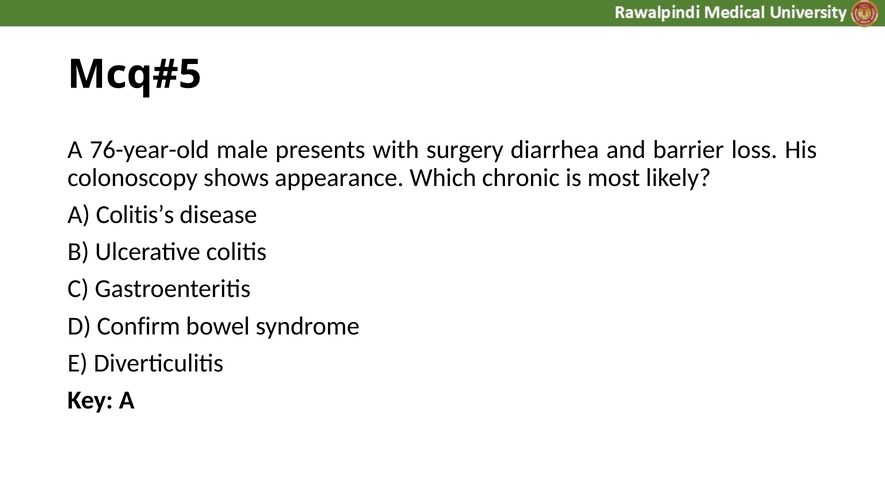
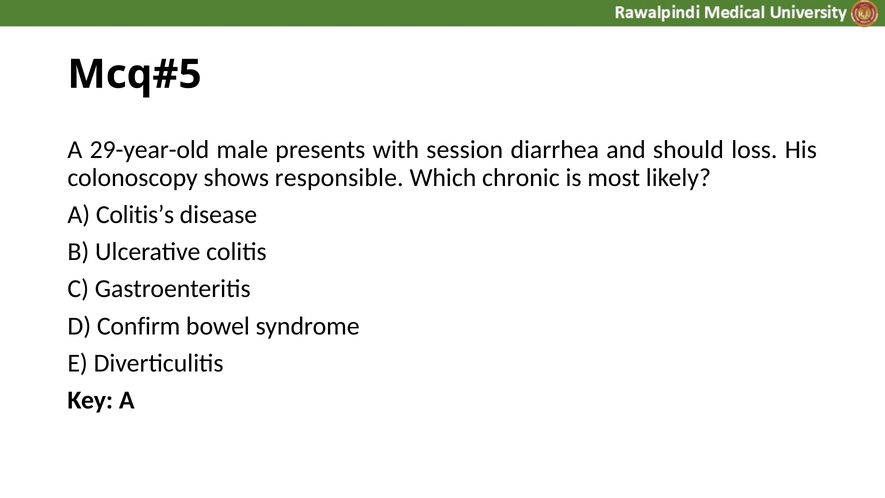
76-year-old: 76-year-old -> 29-year-old (149, 150)
surgery: surgery -> session (465, 150)
barrier: barrier -> should (688, 150)
appearance: appearance -> responsible (339, 178)
